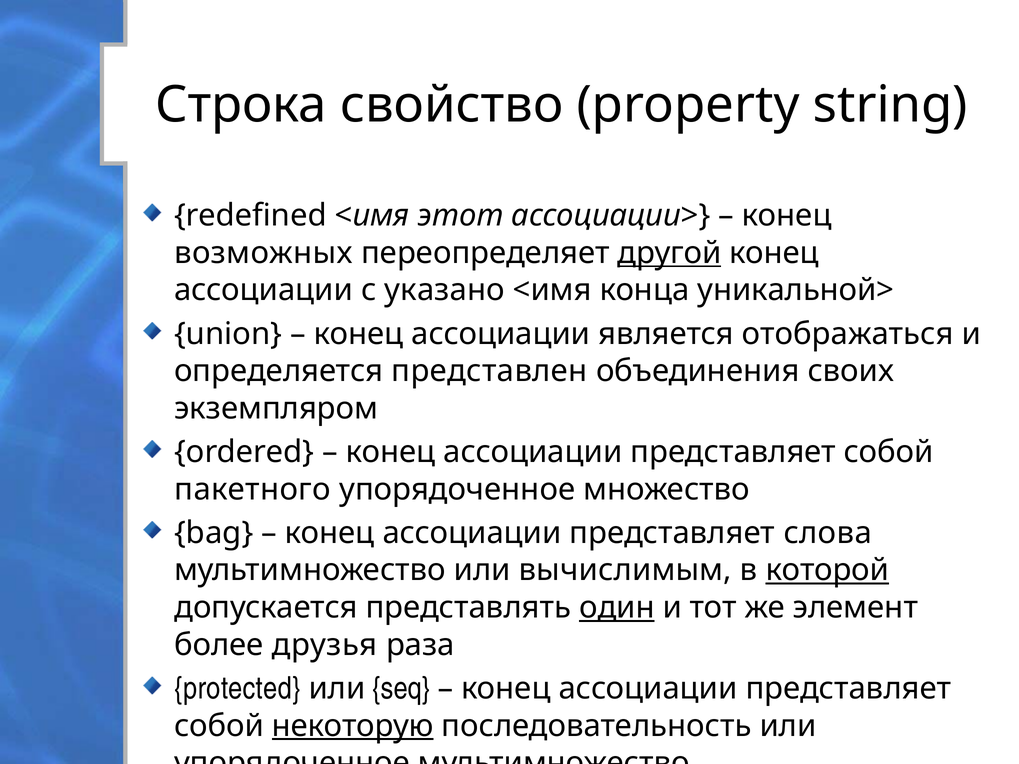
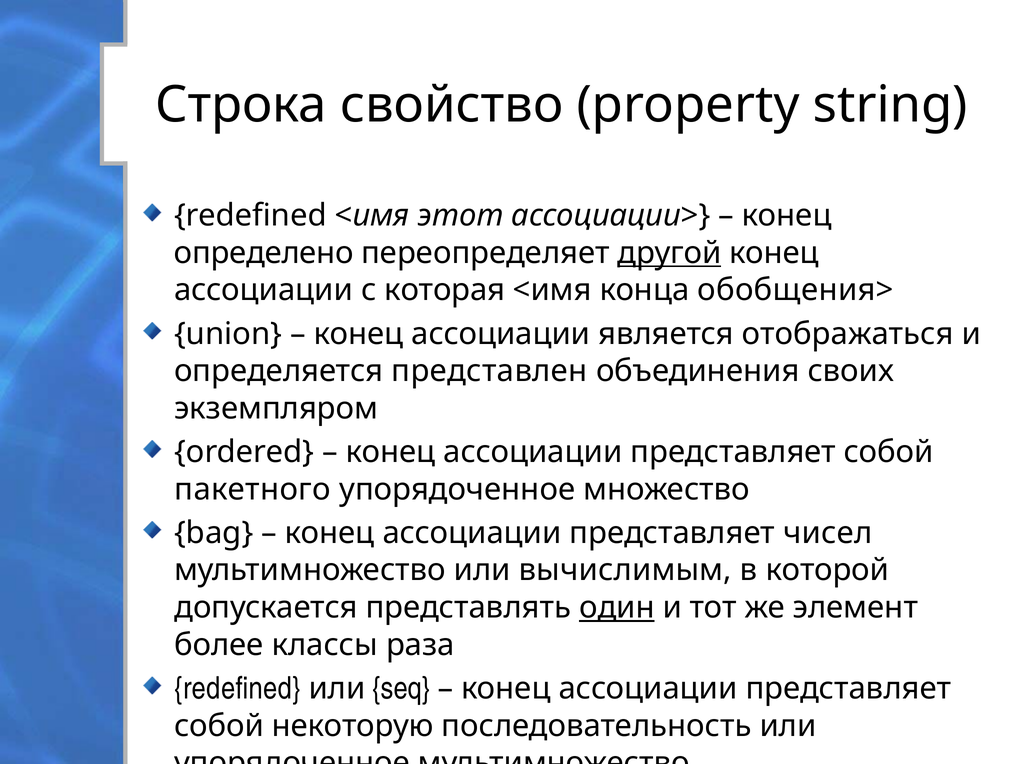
возможных: возможных -> определено (264, 253)
указано: указано -> которая (445, 290)
уникальной>: уникальной> -> обобщения> (796, 290)
слова: слова -> чисел (828, 533)
которой underline: present -> none (827, 570)
друзья: друзья -> классы (325, 645)
protected: protected -> redefined (238, 689)
некоторую underline: present -> none (353, 726)
